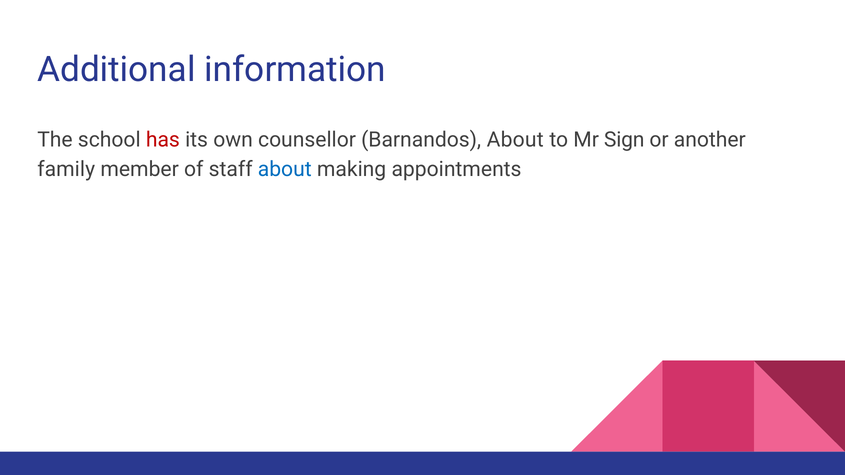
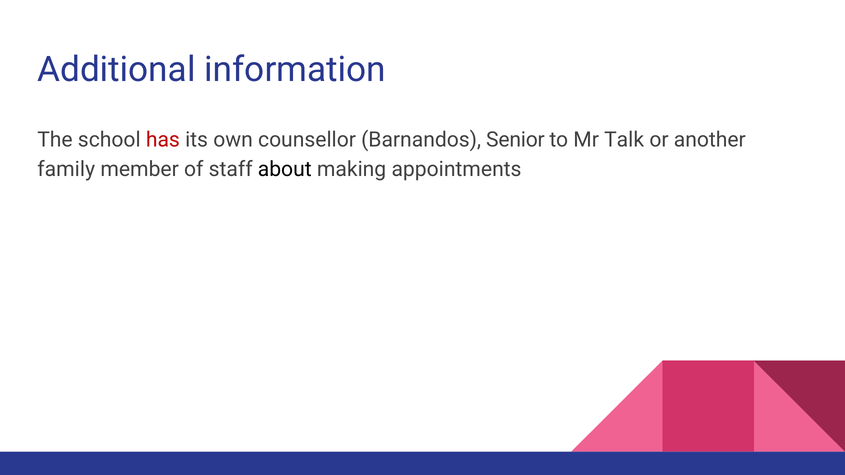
Barnandos About: About -> Senior (515, 140)
Sign: Sign -> Talk (624, 140)
about colour: blue -> black (285, 169)
